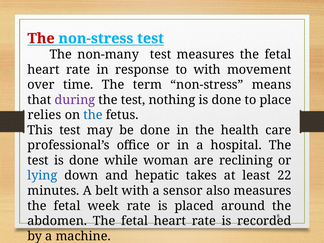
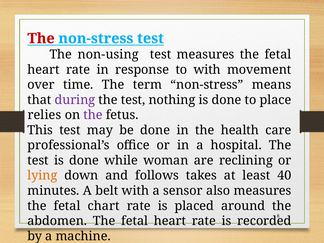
non-many: non-many -> non-using (108, 55)
the colour: blue -> purple (93, 115)
lying colour: blue -> orange (42, 176)
hepatic: hepatic -> follows (157, 176)
22: 22 -> 40 (284, 176)
week: week -> chart (104, 206)
